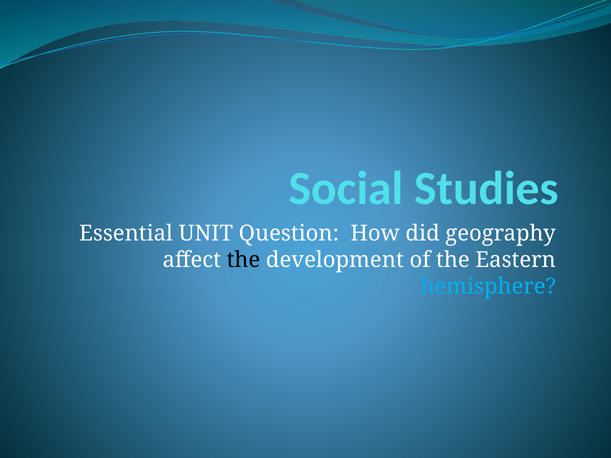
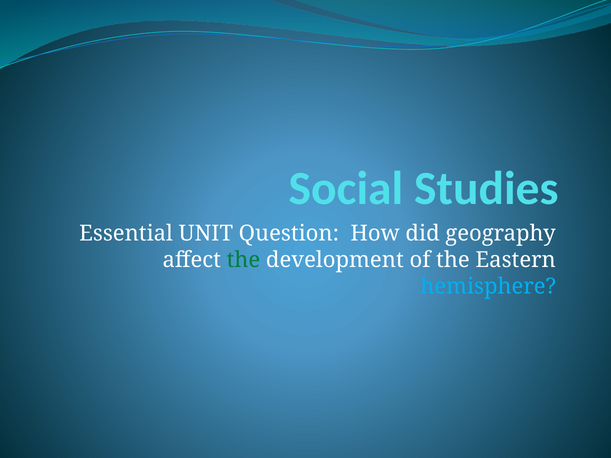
the colour: black -> green (243, 260)
